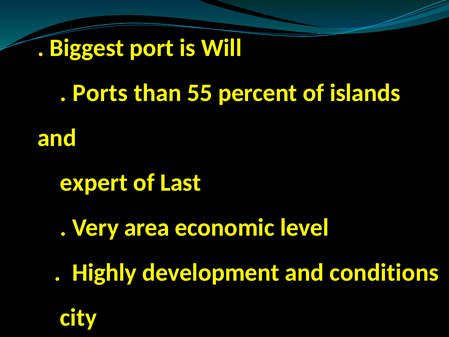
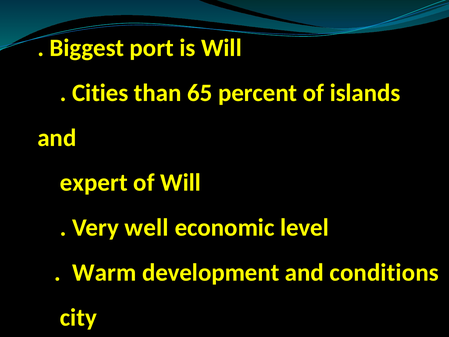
Ports: Ports -> Cities (100, 93)
55: 55 -> 65 (200, 93)
of Last: Last -> Will (181, 183)
area: area -> well (147, 227)
Highly: Highly -> Warm (104, 272)
